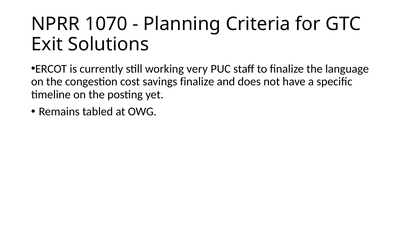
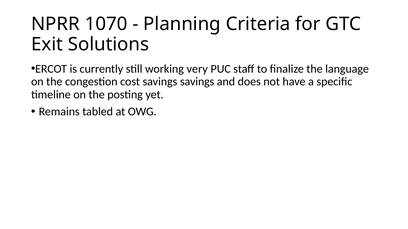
savings finalize: finalize -> savings (197, 82)
